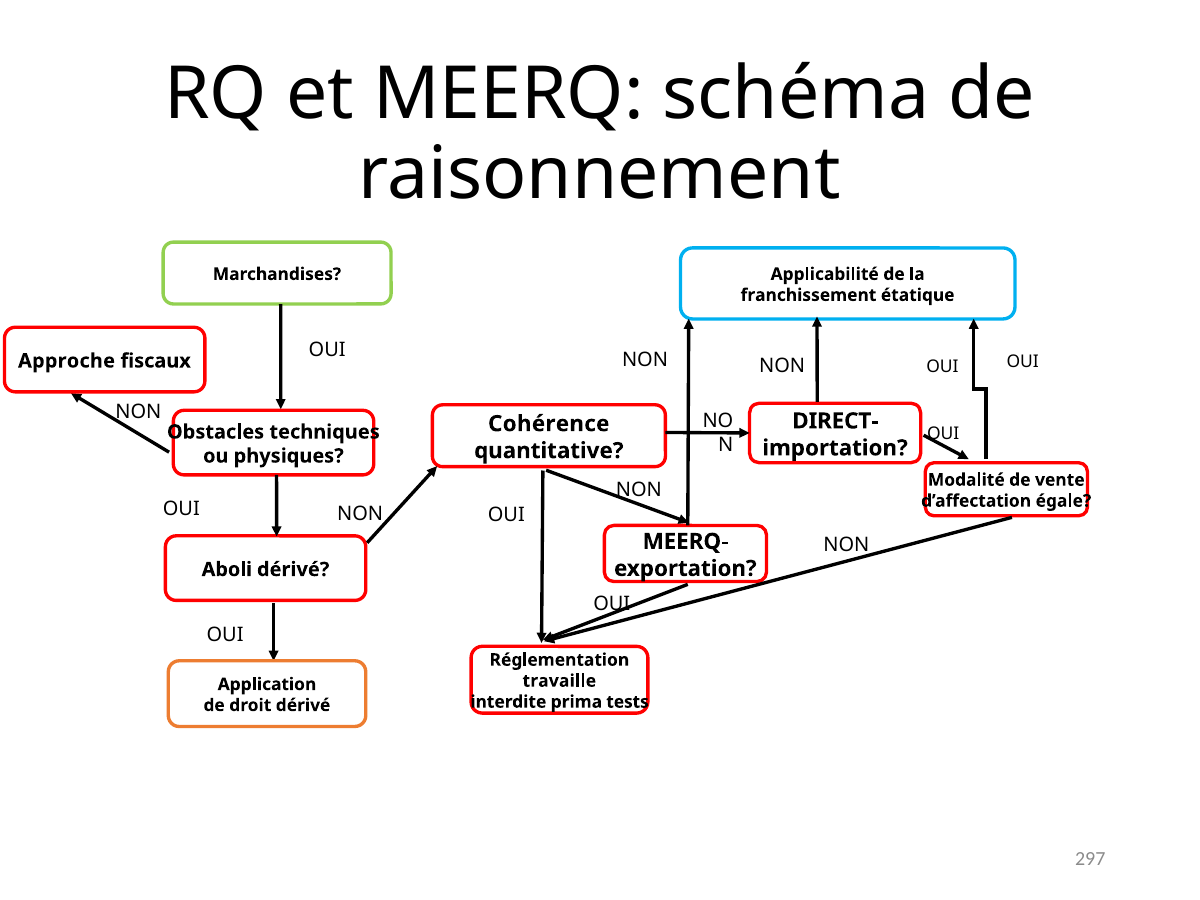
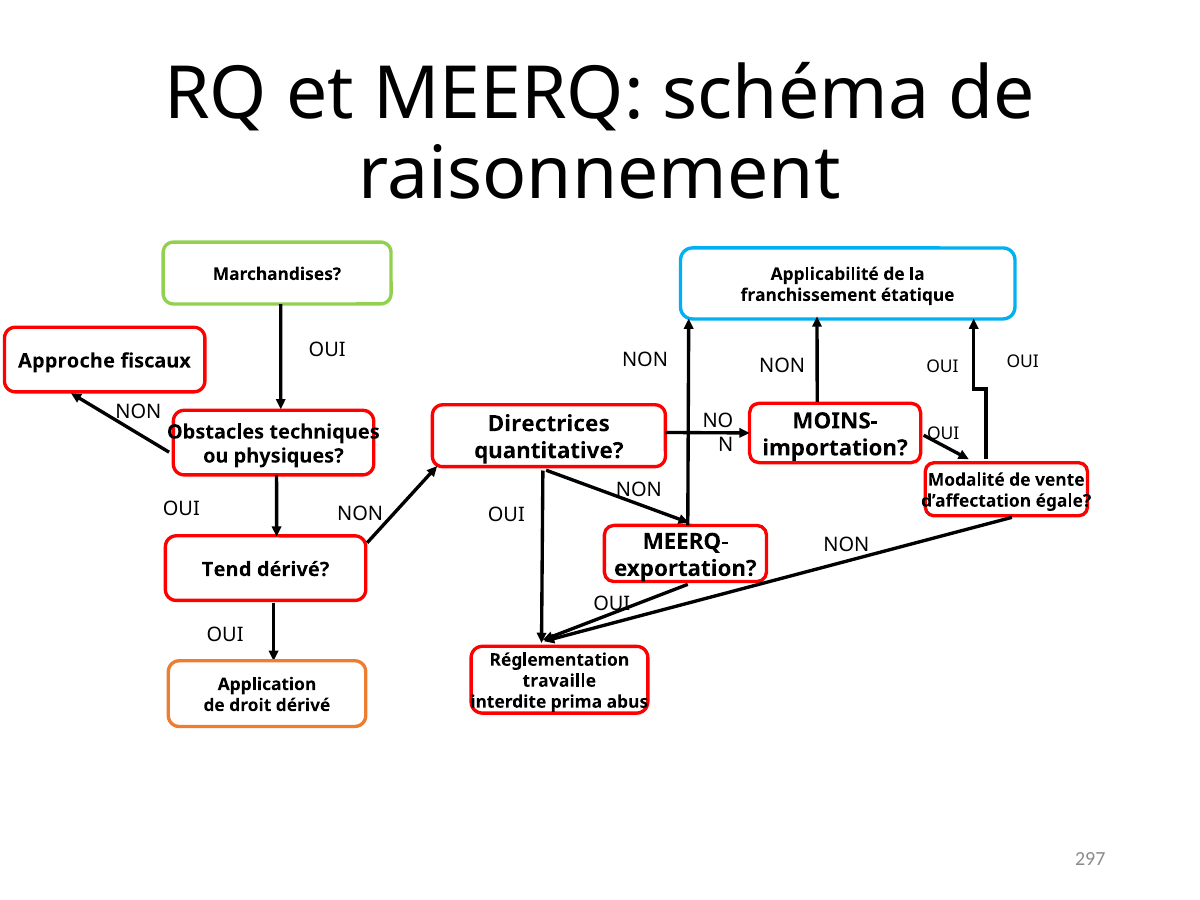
DIRECT-: DIRECT- -> MOINS- (835, 421)
Cohérence: Cohérence -> Directrices (549, 424)
Aboli: Aboli -> Tend (227, 569)
tests: tests -> abus (627, 702)
